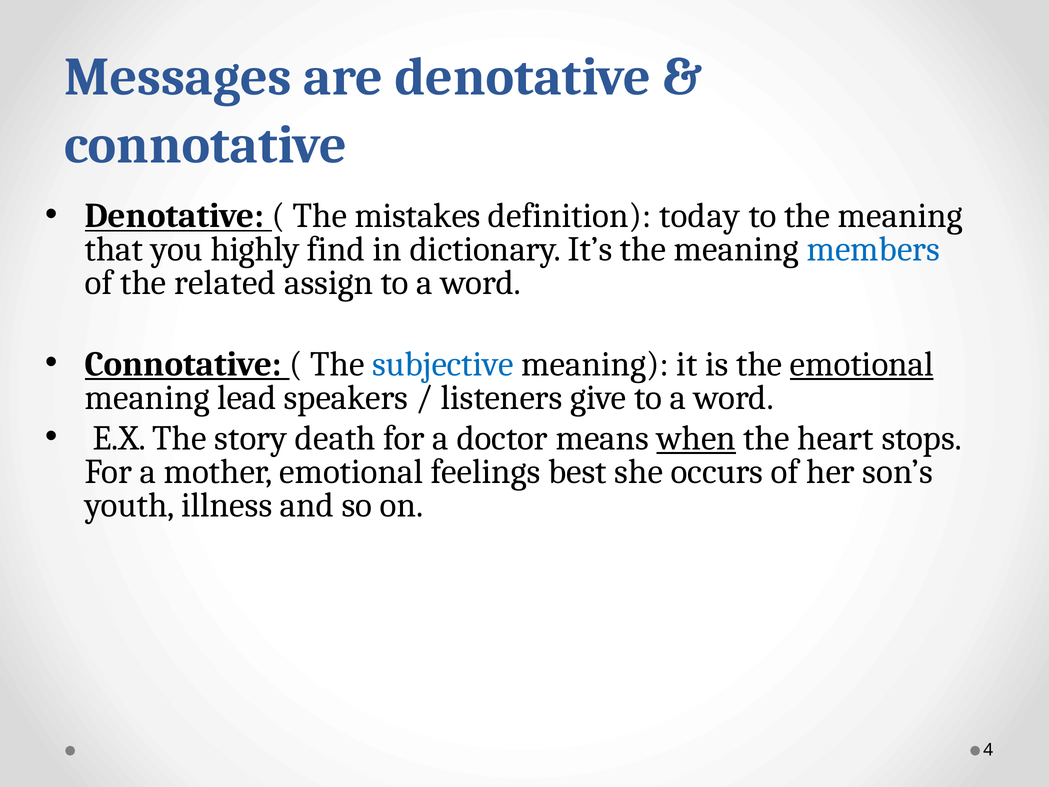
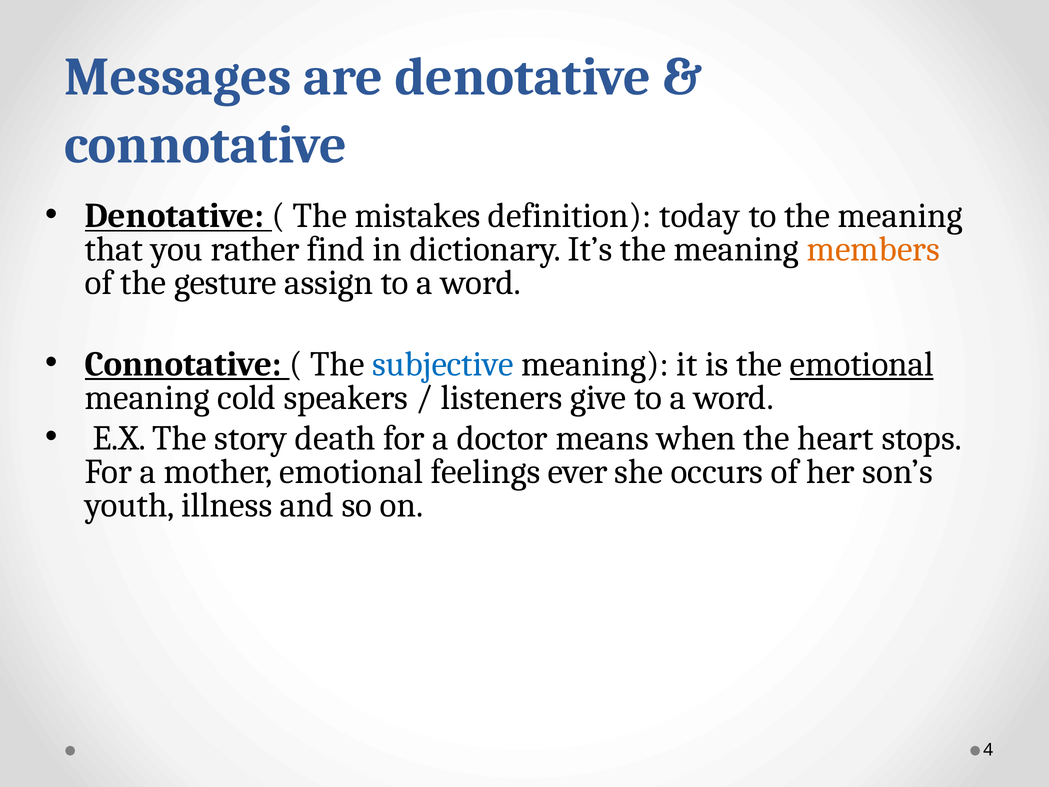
highly: highly -> rather (255, 249)
members colour: blue -> orange (873, 249)
related: related -> gesture (225, 283)
lead: lead -> cold (247, 397)
when underline: present -> none (696, 438)
best: best -> ever (578, 472)
